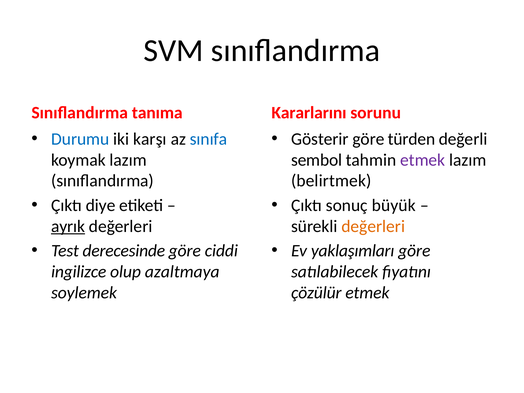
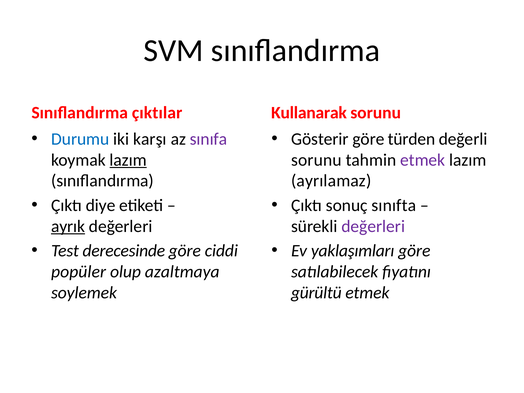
tanıma: tanıma -> çıktılar (157, 113)
Kararlarını: Kararlarını -> Kullanarak (309, 113)
sınıfa colour: blue -> purple (209, 139)
lazım underline: none -> present (128, 160)
sembol: sembol -> sorunu (316, 160)
belirtmek: belirtmek -> ayrılamaz (331, 181)
büyük: büyük -> sınıfta (394, 205)
değerleri colour: orange -> purple (373, 226)
ingilizce: ingilizce -> popüler (79, 272)
çözülür: çözülür -> gürültü (316, 293)
